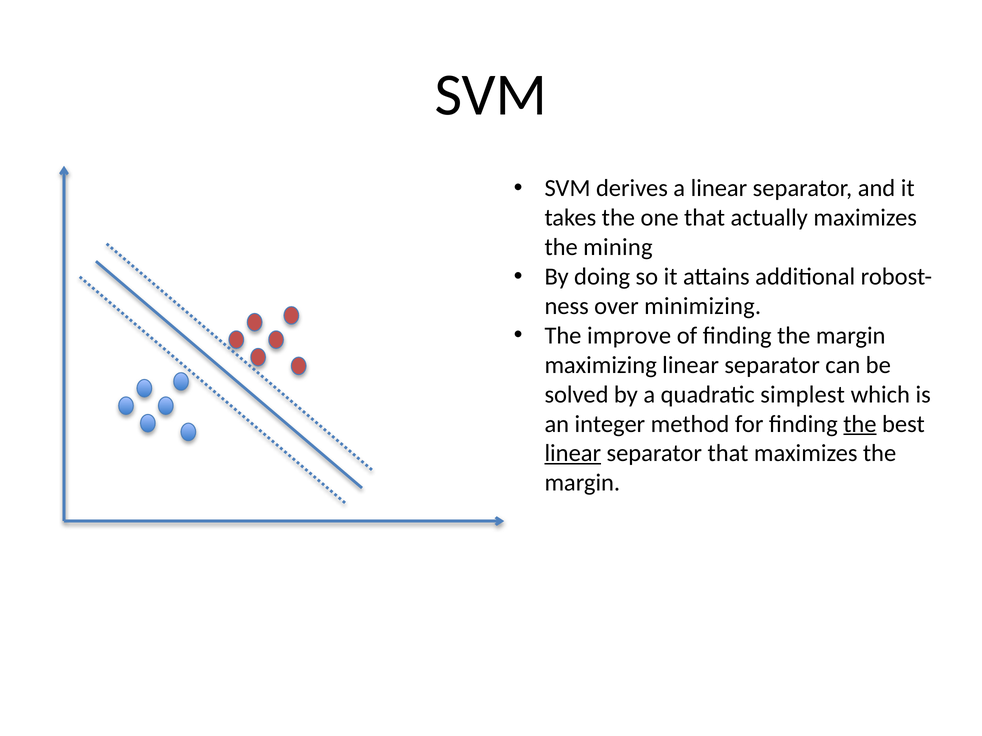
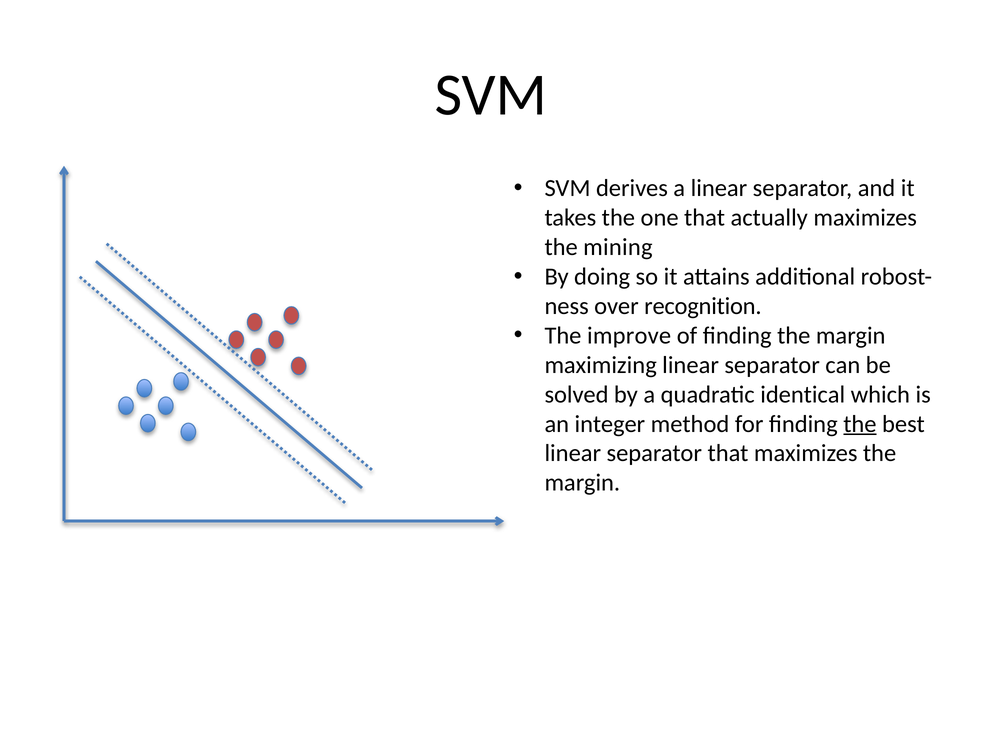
minimizing: minimizing -> recognition (703, 306)
simplest: simplest -> identical (803, 395)
linear underline: present -> none (573, 454)
